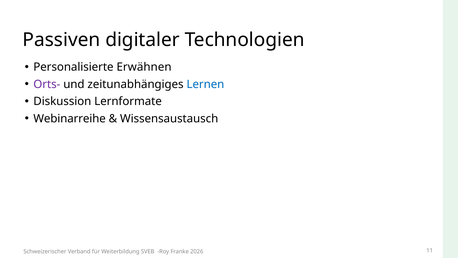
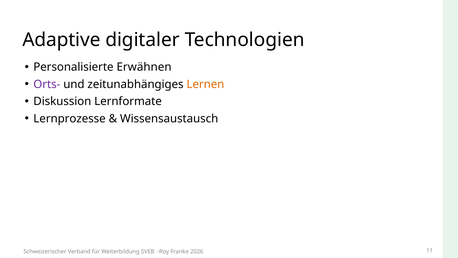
Passiven: Passiven -> Adaptive (61, 40)
Lernen colour: blue -> orange (205, 84)
Webinarreihe: Webinarreihe -> Lernprozesse (70, 118)
